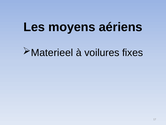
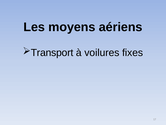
Materieel: Materieel -> Transport (52, 53)
